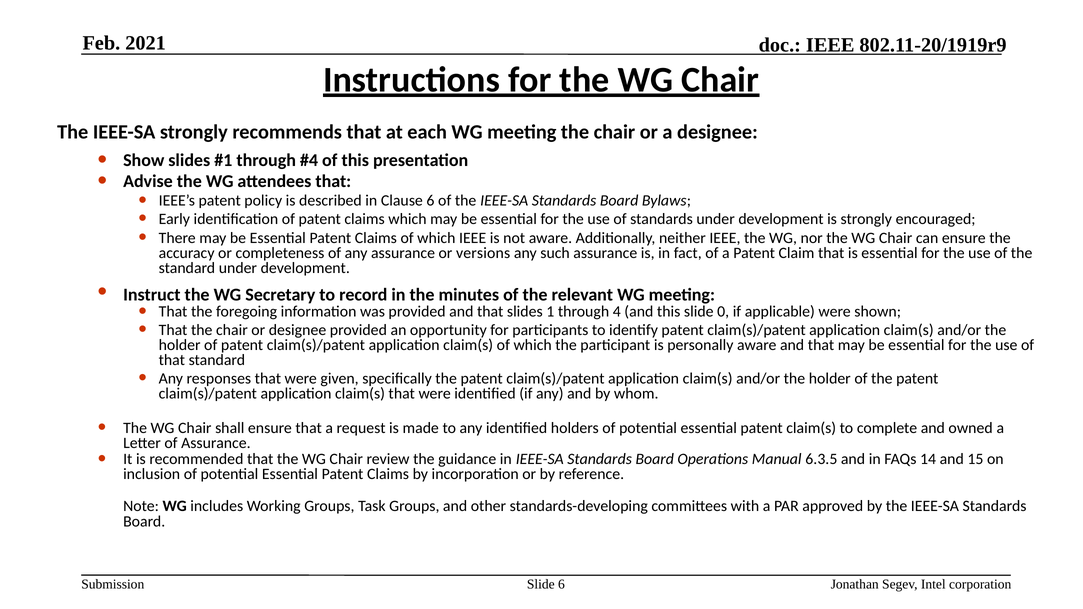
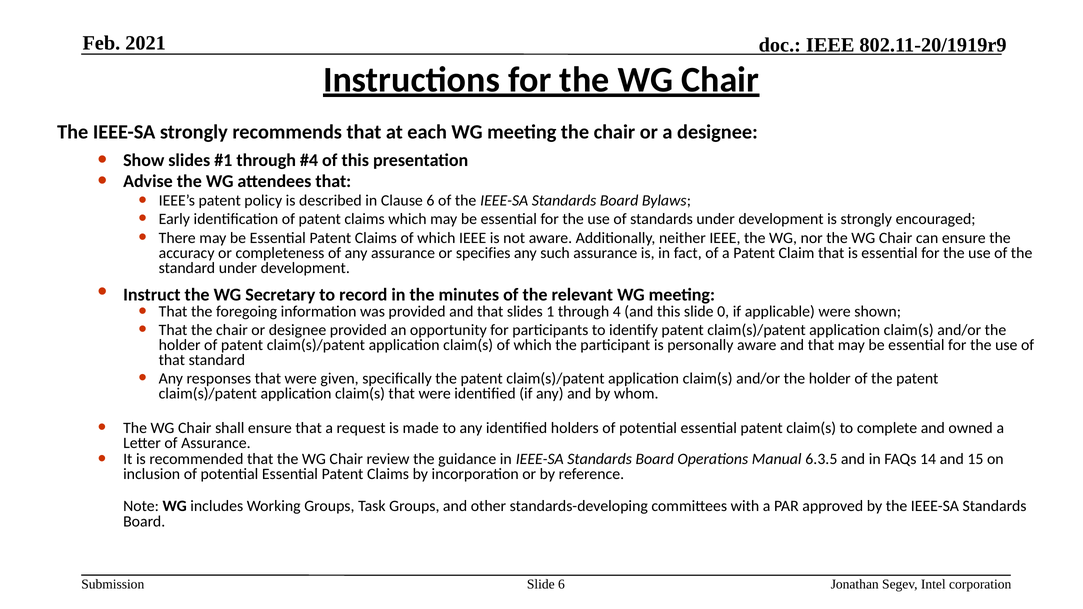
versions: versions -> specifies (483, 253)
